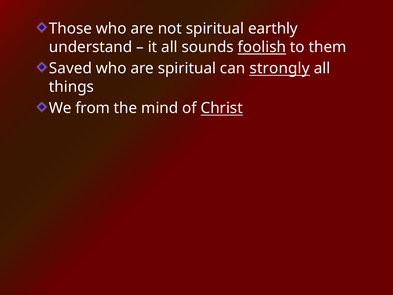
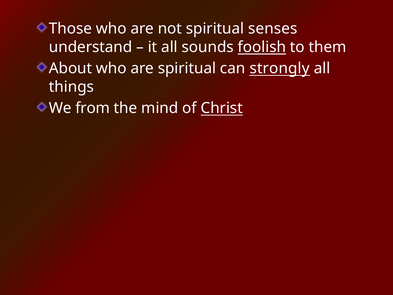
earthly: earthly -> senses (273, 29)
Saved: Saved -> About (71, 68)
